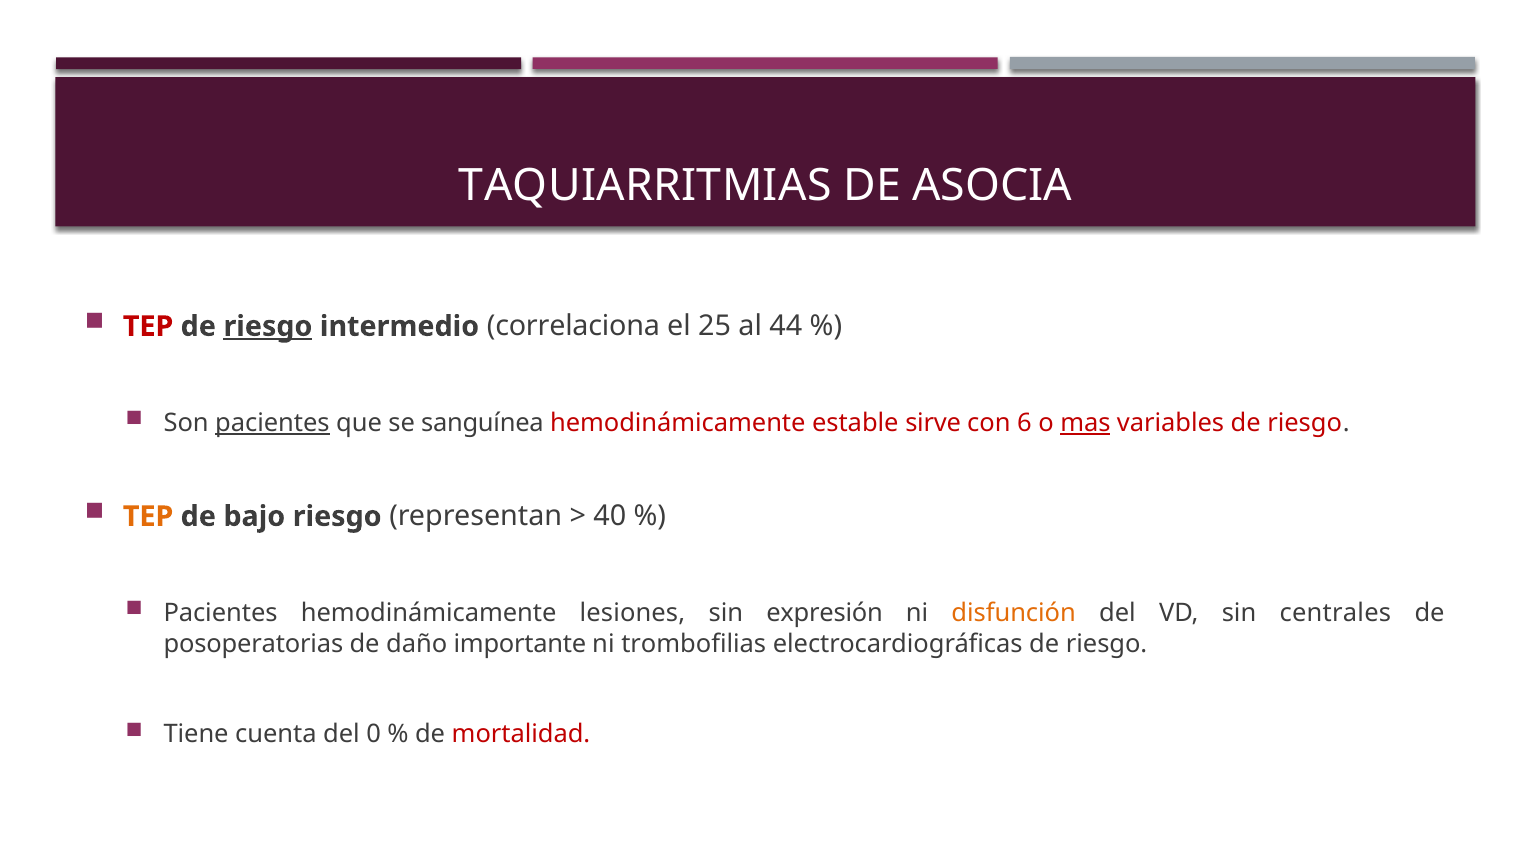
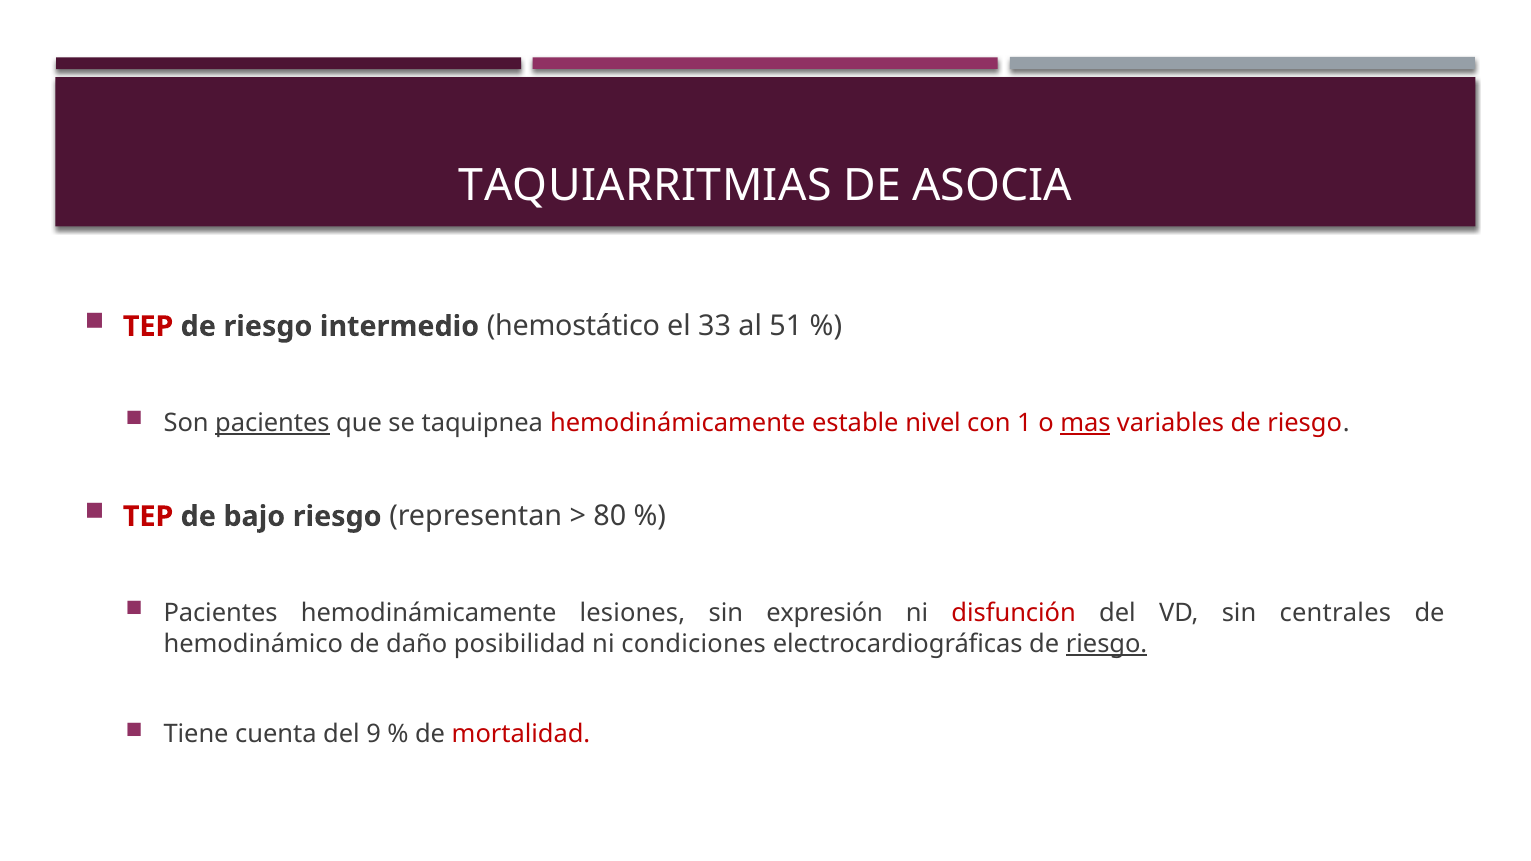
riesgo underline: present -> none (268, 326)
correlaciona: correlaciona -> hemostático (573, 326)
25: 25 -> 33 (715, 326)
44: 44 -> 51 (786, 326)
sanguínea: sanguínea -> taquipnea (482, 423)
sirve: sirve -> nivel (933, 423)
6: 6 -> 1 (1024, 423)
TEP colour: orange -> red (148, 517)
40: 40 -> 80 (610, 517)
disfunción colour: orange -> red (1014, 613)
posoperatorias: posoperatorias -> hemodinámico (253, 644)
importante: importante -> posibilidad (520, 644)
trombofilias: trombofilias -> condiciones (694, 644)
riesgo underline: none -> present (1107, 644)
0: 0 -> 9 (374, 735)
